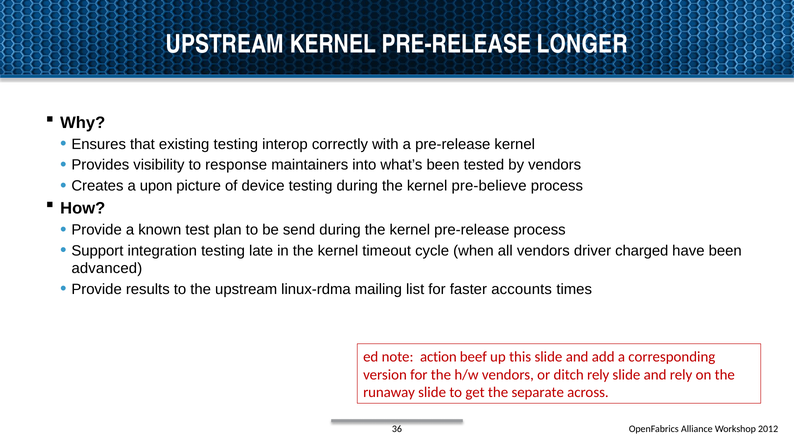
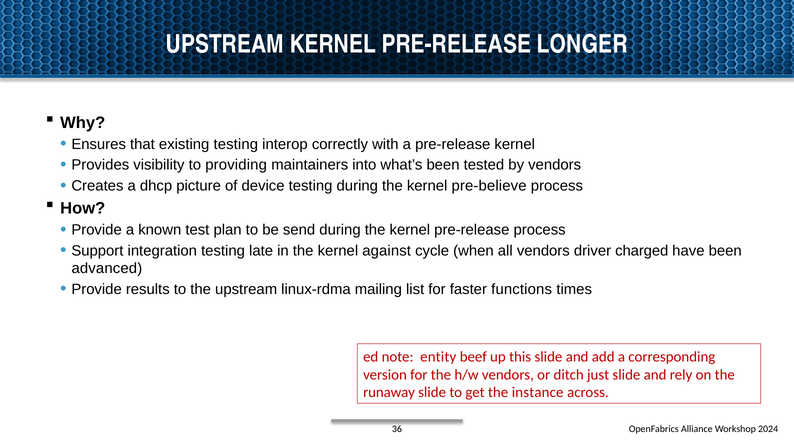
response: response -> providing (236, 165)
upon: upon -> dhcp (156, 186)
timeout: timeout -> against (387, 251)
accounts: accounts -> functions (522, 290)
action: action -> entity (438, 357)
ditch rely: rely -> just (598, 375)
separate: separate -> instance (538, 393)
2012: 2012 -> 2024 (768, 429)
